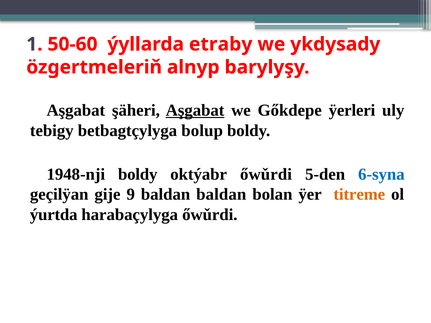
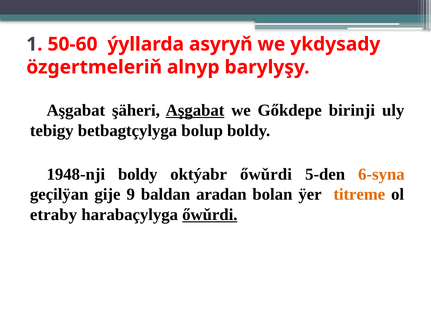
etraby: etraby -> asyryň (221, 44)
ÿerleri: ÿerleri -> birinji (352, 110)
6-syna colour: blue -> orange (381, 174)
baldan baldan: baldan -> aradan (221, 195)
ýurtda: ýurtda -> etraby (54, 215)
őwǔrdi underline: none -> present (210, 215)
